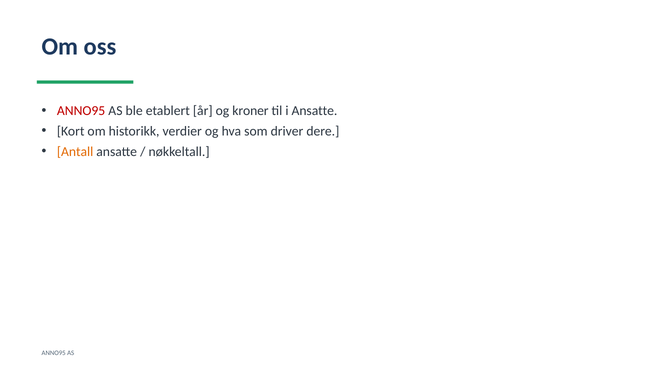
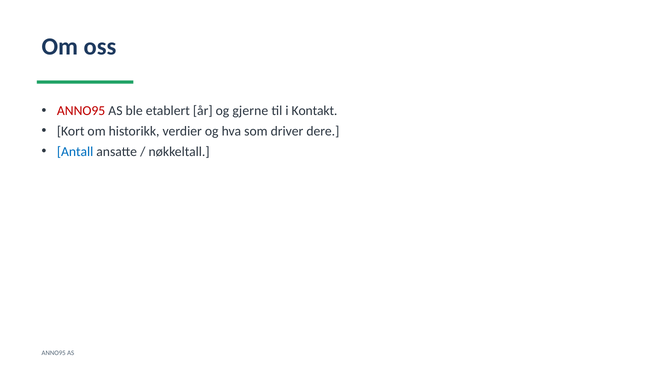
kroner: kroner -> gjerne (250, 111)
i Ansatte: Ansatte -> Kontakt (314, 111)
Antall colour: orange -> blue (75, 152)
